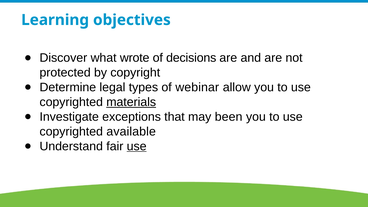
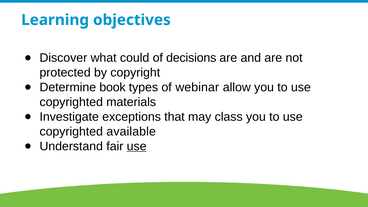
wrote: wrote -> could (135, 58)
legal: legal -> book (112, 87)
materials underline: present -> none (131, 102)
been: been -> class (229, 117)
